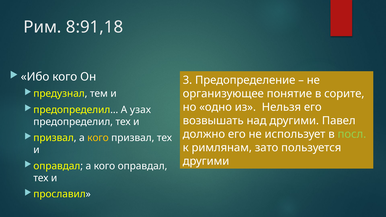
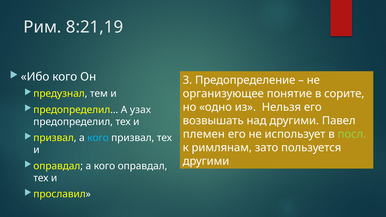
8:91,18: 8:91,18 -> 8:21,19 (95, 27)
должно: должно -> племен (204, 134)
кого colour: yellow -> light blue (98, 138)
